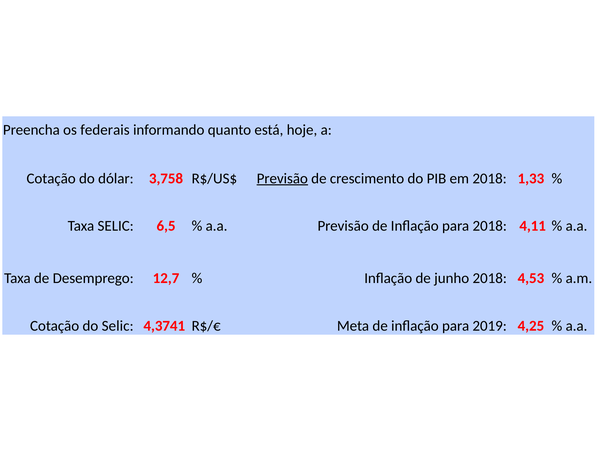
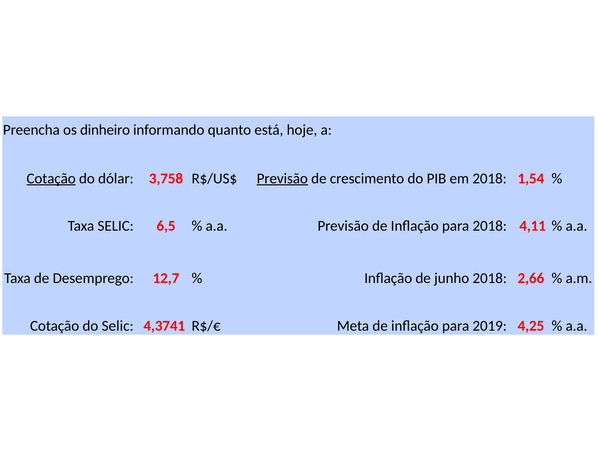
federais: federais -> dinheiro (105, 130)
Cotação underline: none -> present (51, 178)
1,33: 1,33 -> 1,54 (531, 178)
4,53: 4,53 -> 2,66 (531, 278)
